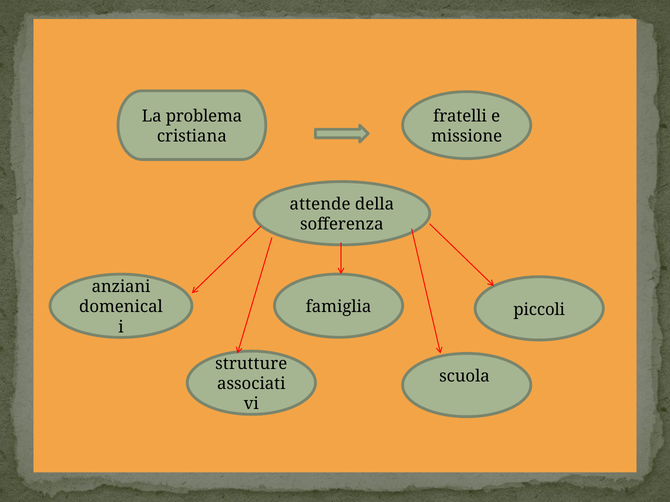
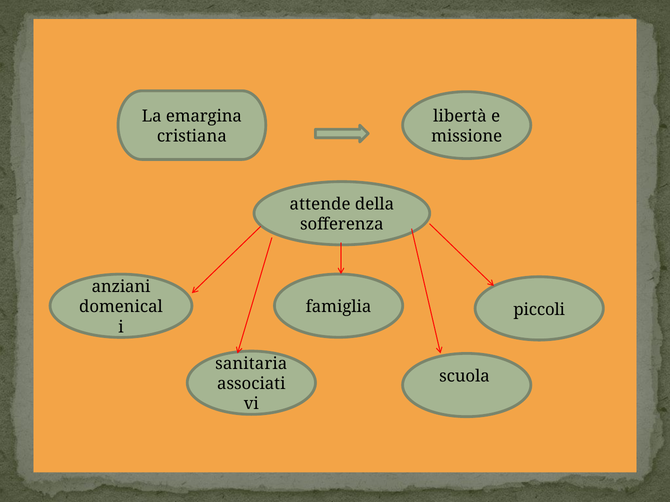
problema: problema -> emargina (204, 116)
fratelli: fratelli -> libertà (460, 116)
strutture: strutture -> sanitaria (251, 364)
